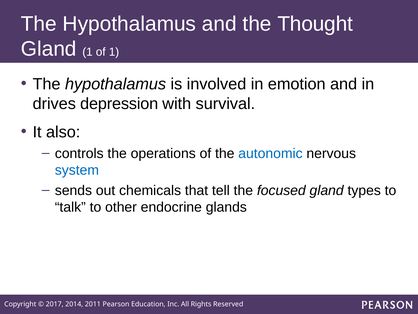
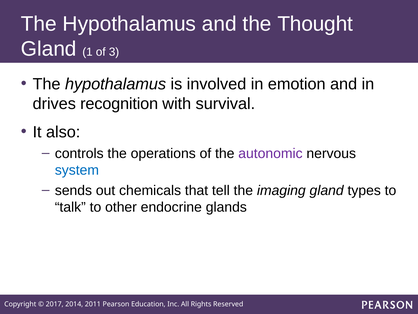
of 1: 1 -> 3 (114, 52)
depression: depression -> recognition (119, 104)
autonomic colour: blue -> purple (270, 153)
focused: focused -> imaging (281, 190)
